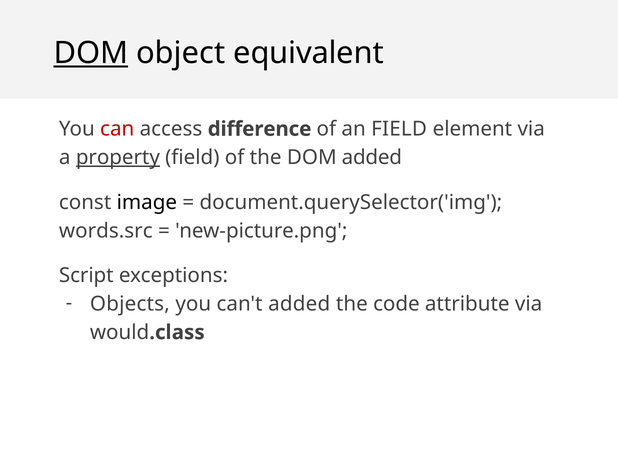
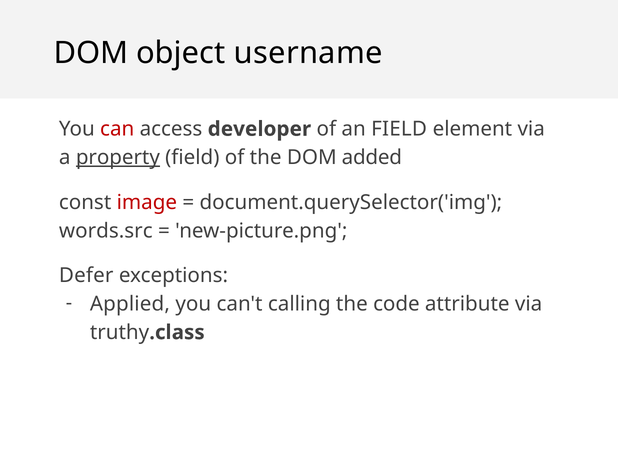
DOM underline: present -> none (91, 53)
equivalent: equivalent -> username (308, 53)
difference: difference -> developer (259, 129)
image colour: black -> red (147, 203)
Script: Script -> Defer (86, 276)
Objects: Objects -> Applied (130, 304)
can't added: added -> calling (299, 304)
would: would -> truthy (120, 333)
